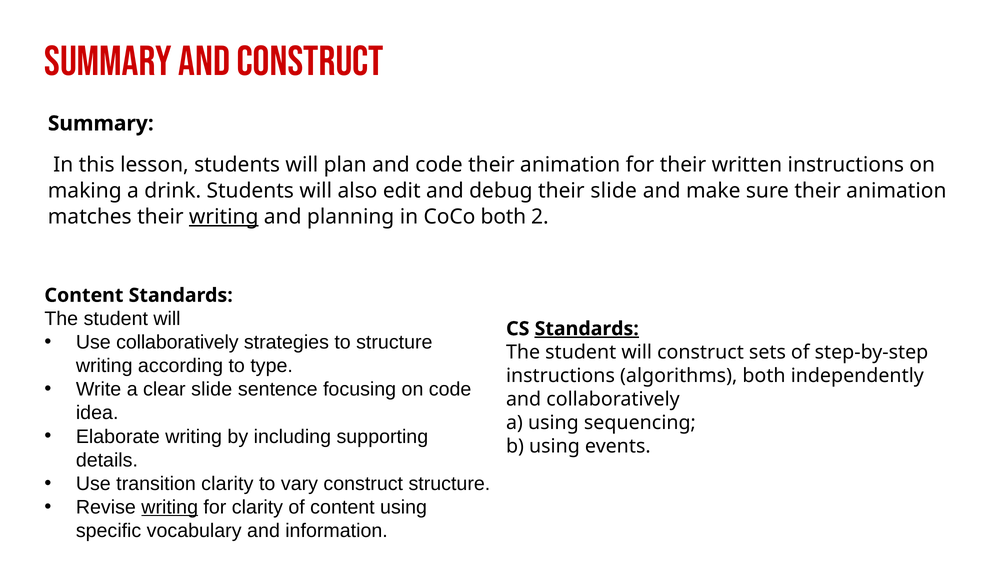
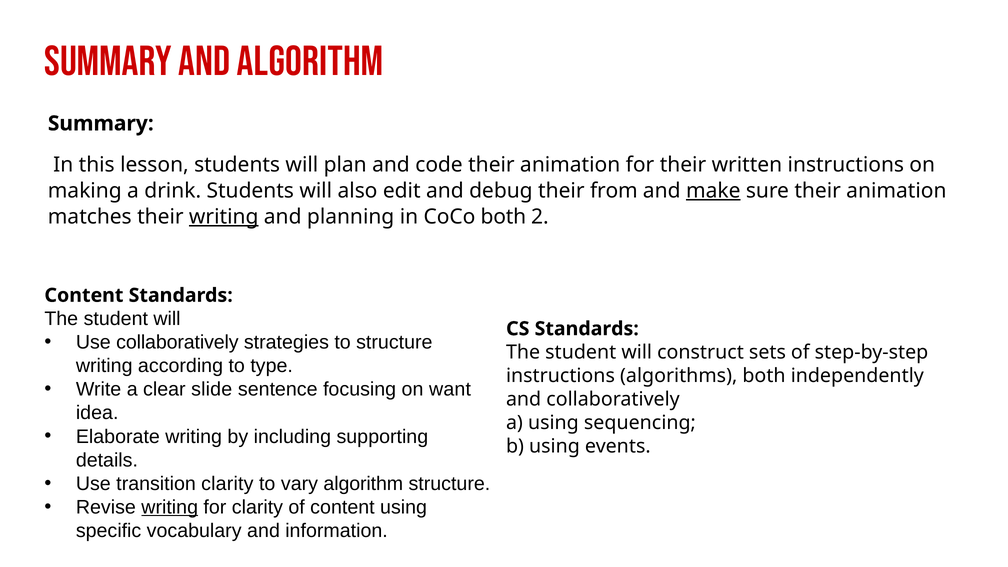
and Construct: Construct -> Algorithm (310, 61)
their slide: slide -> from (614, 191)
make underline: none -> present (713, 191)
Standards underline: present -> none (587, 329)
on code: code -> want (450, 390)
vary construct: construct -> algorithm (363, 484)
